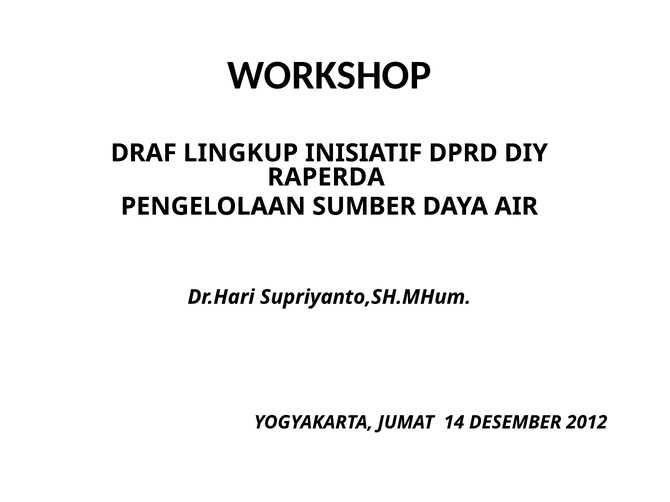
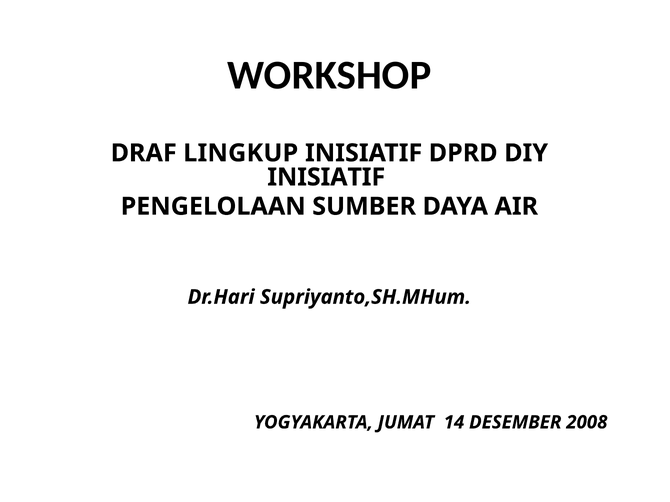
RAPERDA: RAPERDA -> INISIATIF (326, 177)
2012: 2012 -> 2008 (587, 423)
